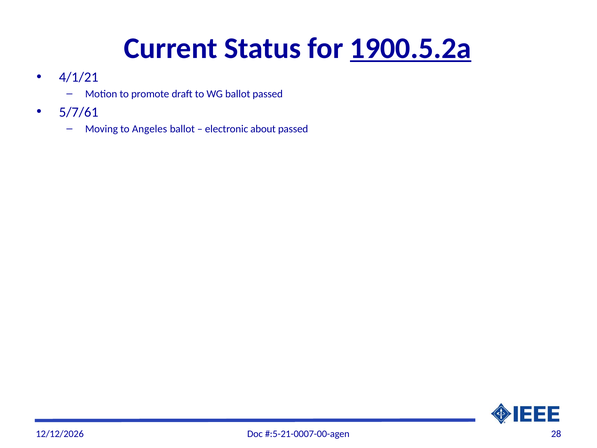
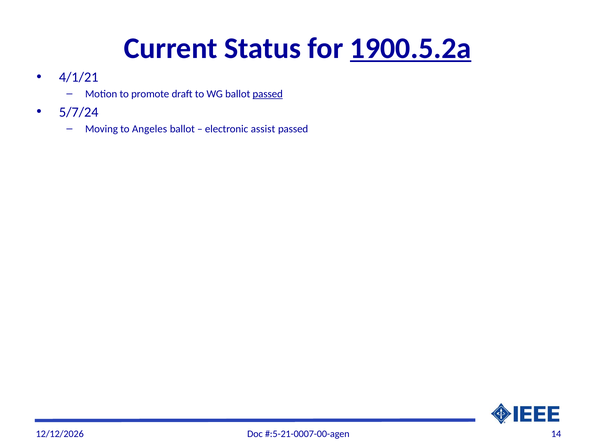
passed underline: none -> present (268, 94)
5/7/61: 5/7/61 -> 5/7/24 (79, 112)
about: about -> assist (263, 129)
28: 28 -> 14 (556, 433)
